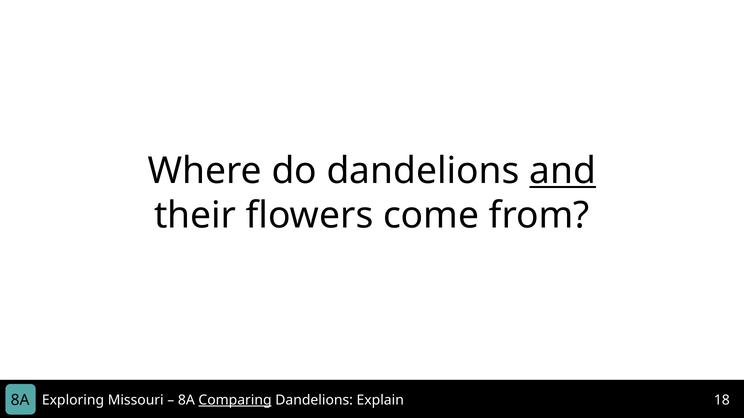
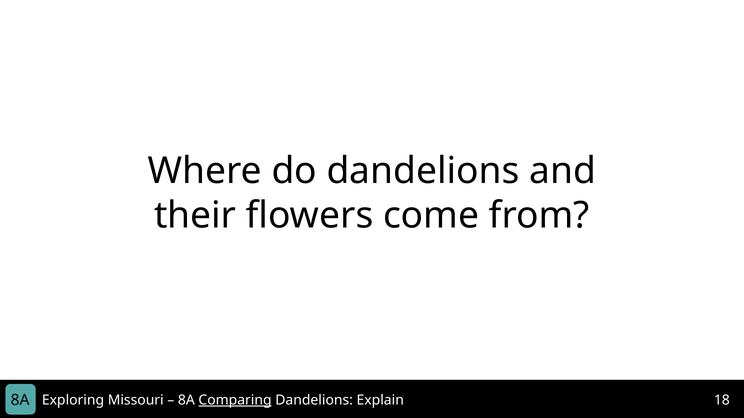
and underline: present -> none (563, 171)
